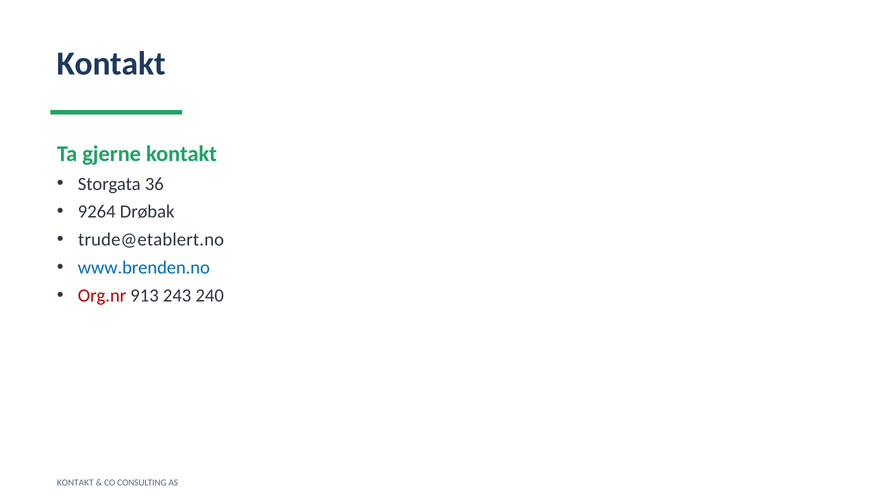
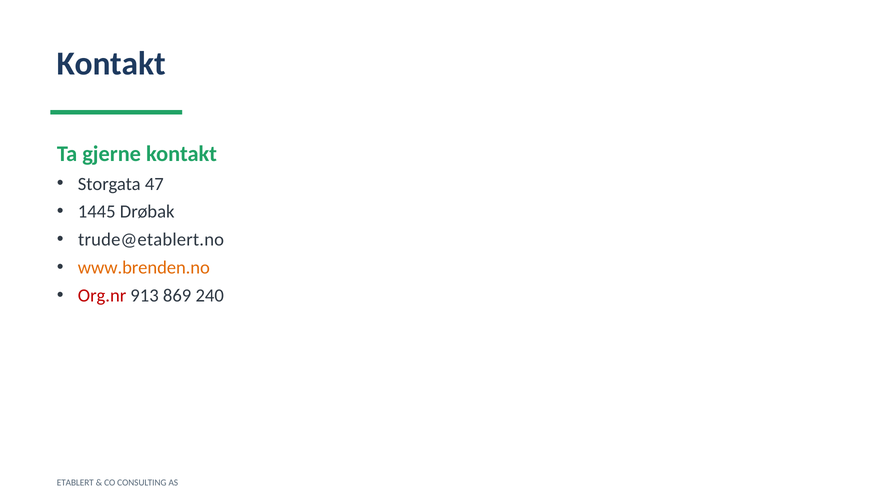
36: 36 -> 47 (154, 184)
9264: 9264 -> 1445 (97, 212)
www.brenden.no colour: blue -> orange (144, 268)
243: 243 -> 869 (177, 296)
KONTAKT: KONTAKT -> ETABLERT (75, 483)
